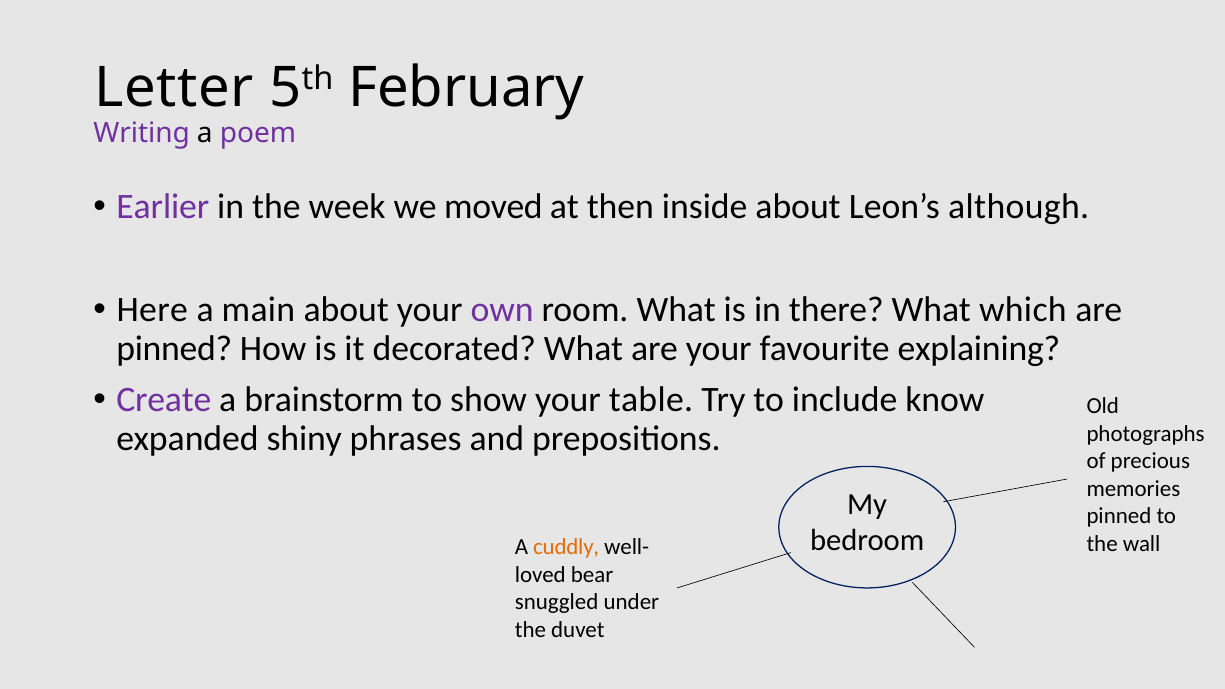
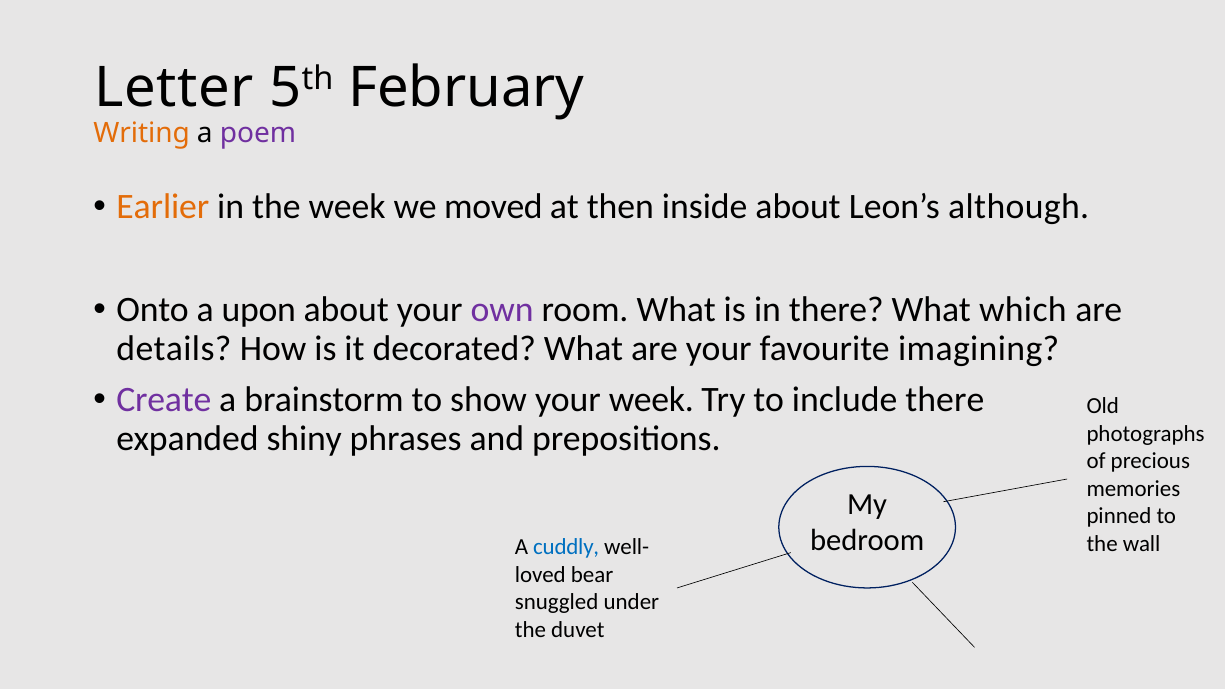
Writing colour: purple -> orange (142, 133)
Earlier colour: purple -> orange (163, 207)
Here: Here -> Onto (153, 310)
main: main -> upon (259, 310)
pinned: pinned -> details (174, 348)
explaining: explaining -> imagining (979, 348)
your table: table -> week (651, 400)
include know: know -> there (945, 400)
cuddly colour: orange -> blue (566, 547)
